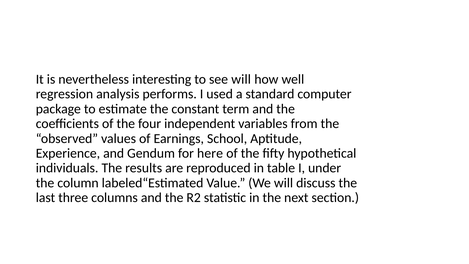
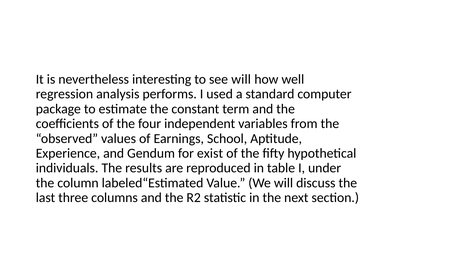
here: here -> exist (210, 153)
